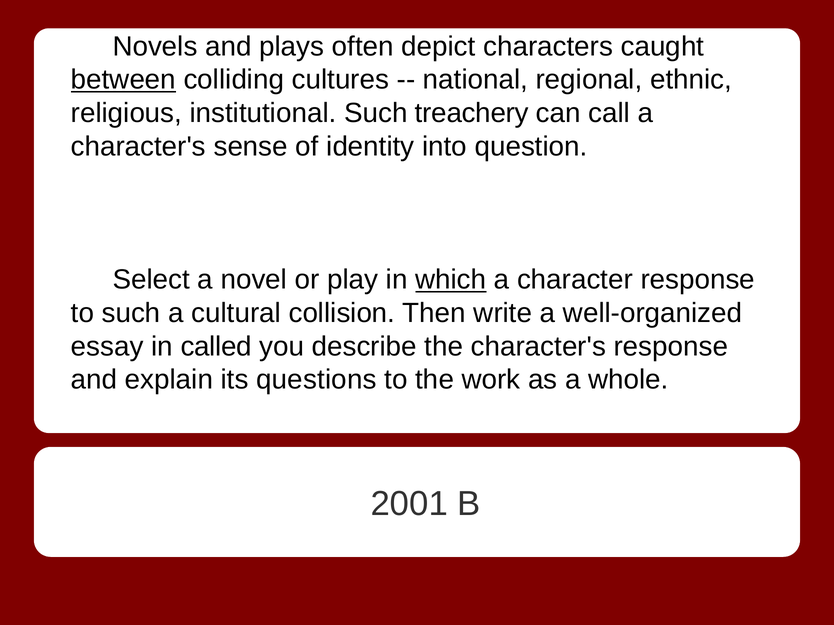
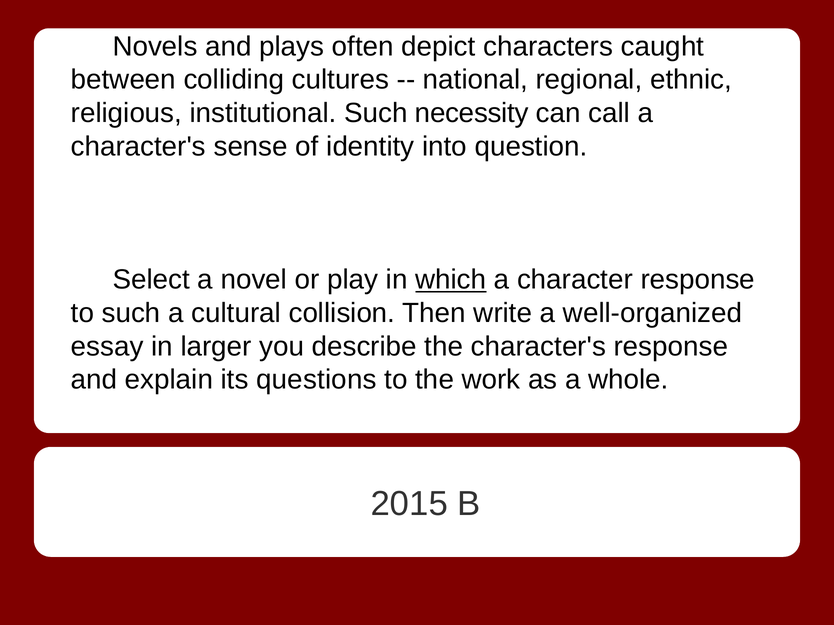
between underline: present -> none (123, 80)
treachery: treachery -> necessity (472, 113)
called: called -> larger (216, 347)
2001: 2001 -> 2015 (409, 504)
